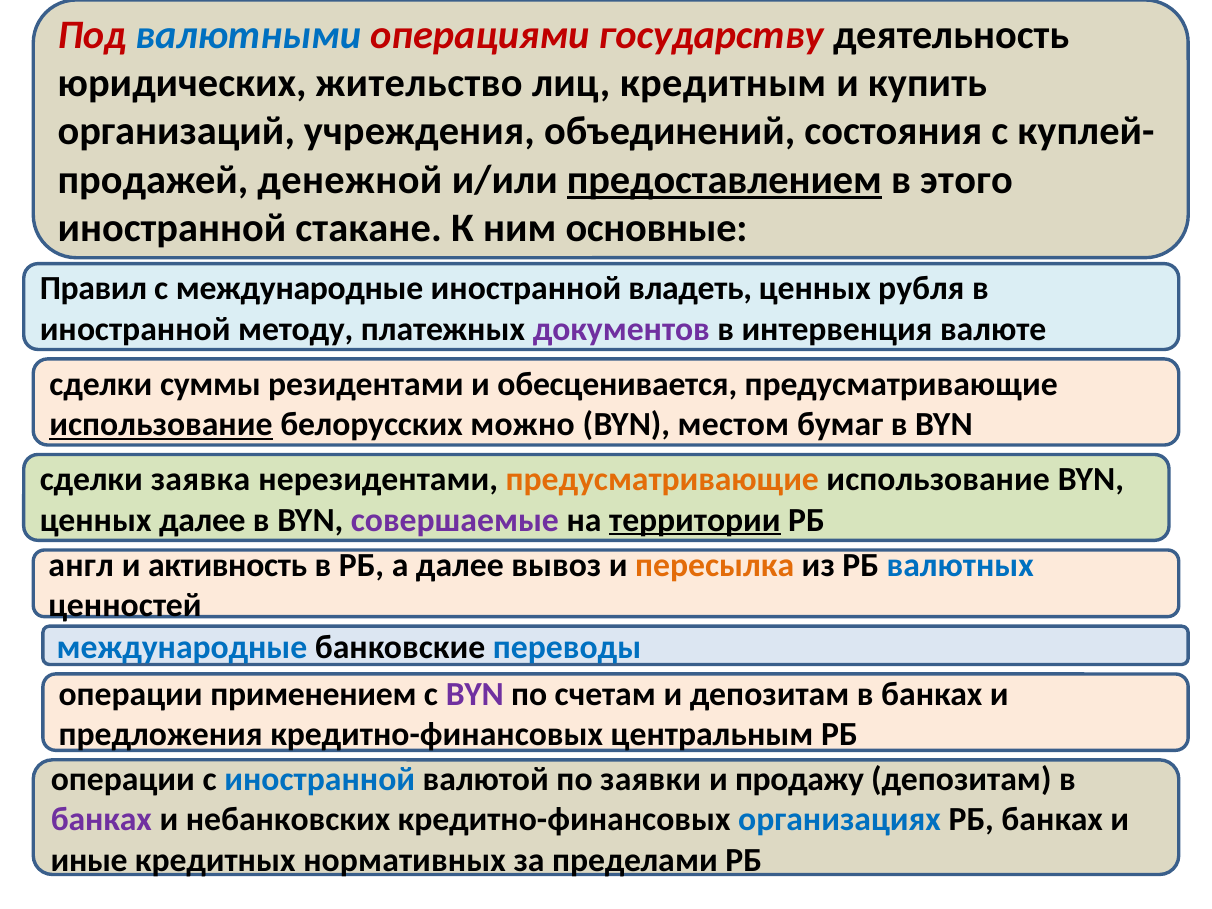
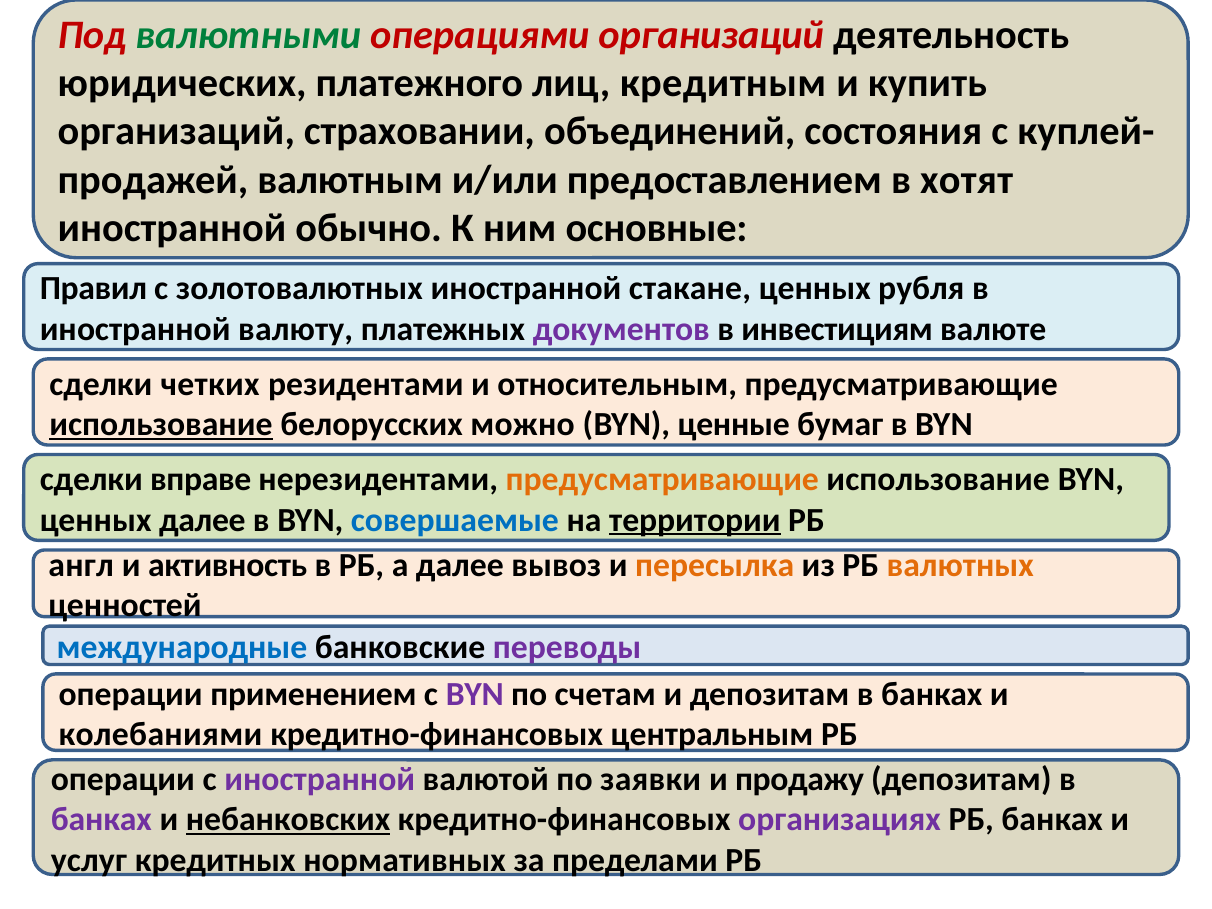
валютными colour: blue -> green (248, 35)
операциями государству: государству -> организаций (711, 35)
жительство: жительство -> платежного (419, 83)
учреждения: учреждения -> страховании (419, 132)
денежной: денежной -> валютным (350, 180)
предоставлением underline: present -> none (724, 180)
этого: этого -> хотят (967, 180)
стакане: стакане -> обычно (369, 229)
с международные: международные -> золотовалютных (299, 289)
владеть: владеть -> стакане (690, 289)
методу: методу -> валюту (296, 329)
интервенция: интервенция -> инвестициям (837, 329)
суммы: суммы -> четких (210, 384)
обесценивается: обесценивается -> относительным (617, 384)
местом: местом -> ценные (734, 424)
заявка: заявка -> вправе (201, 480)
совершаемые colour: purple -> blue (455, 520)
валютных colour: blue -> orange (960, 565)
переводы colour: blue -> purple (567, 648)
предложения: предложения -> колебаниями (160, 735)
иностранной colour: blue -> purple (320, 779)
небанковских underline: none -> present (288, 819)
организациях colour: blue -> purple (840, 819)
иные: иные -> услуг (89, 860)
